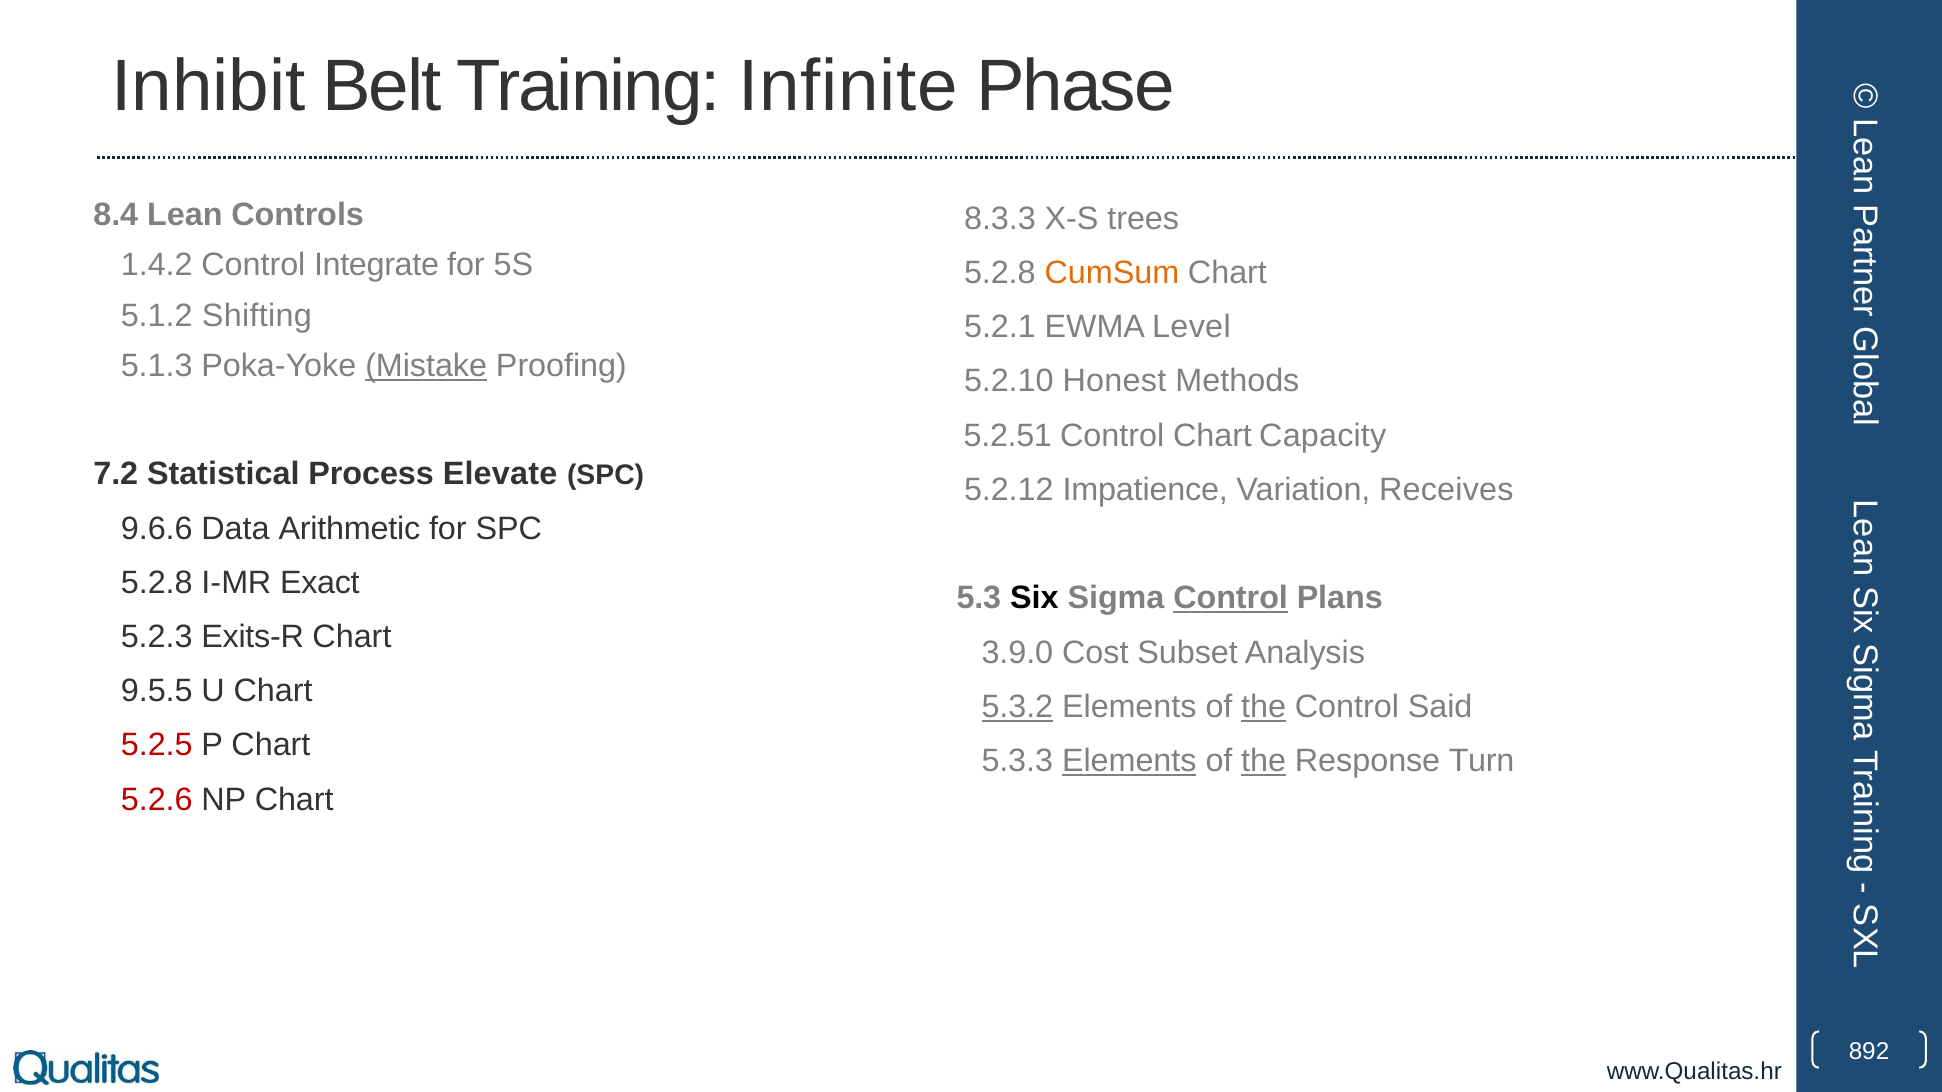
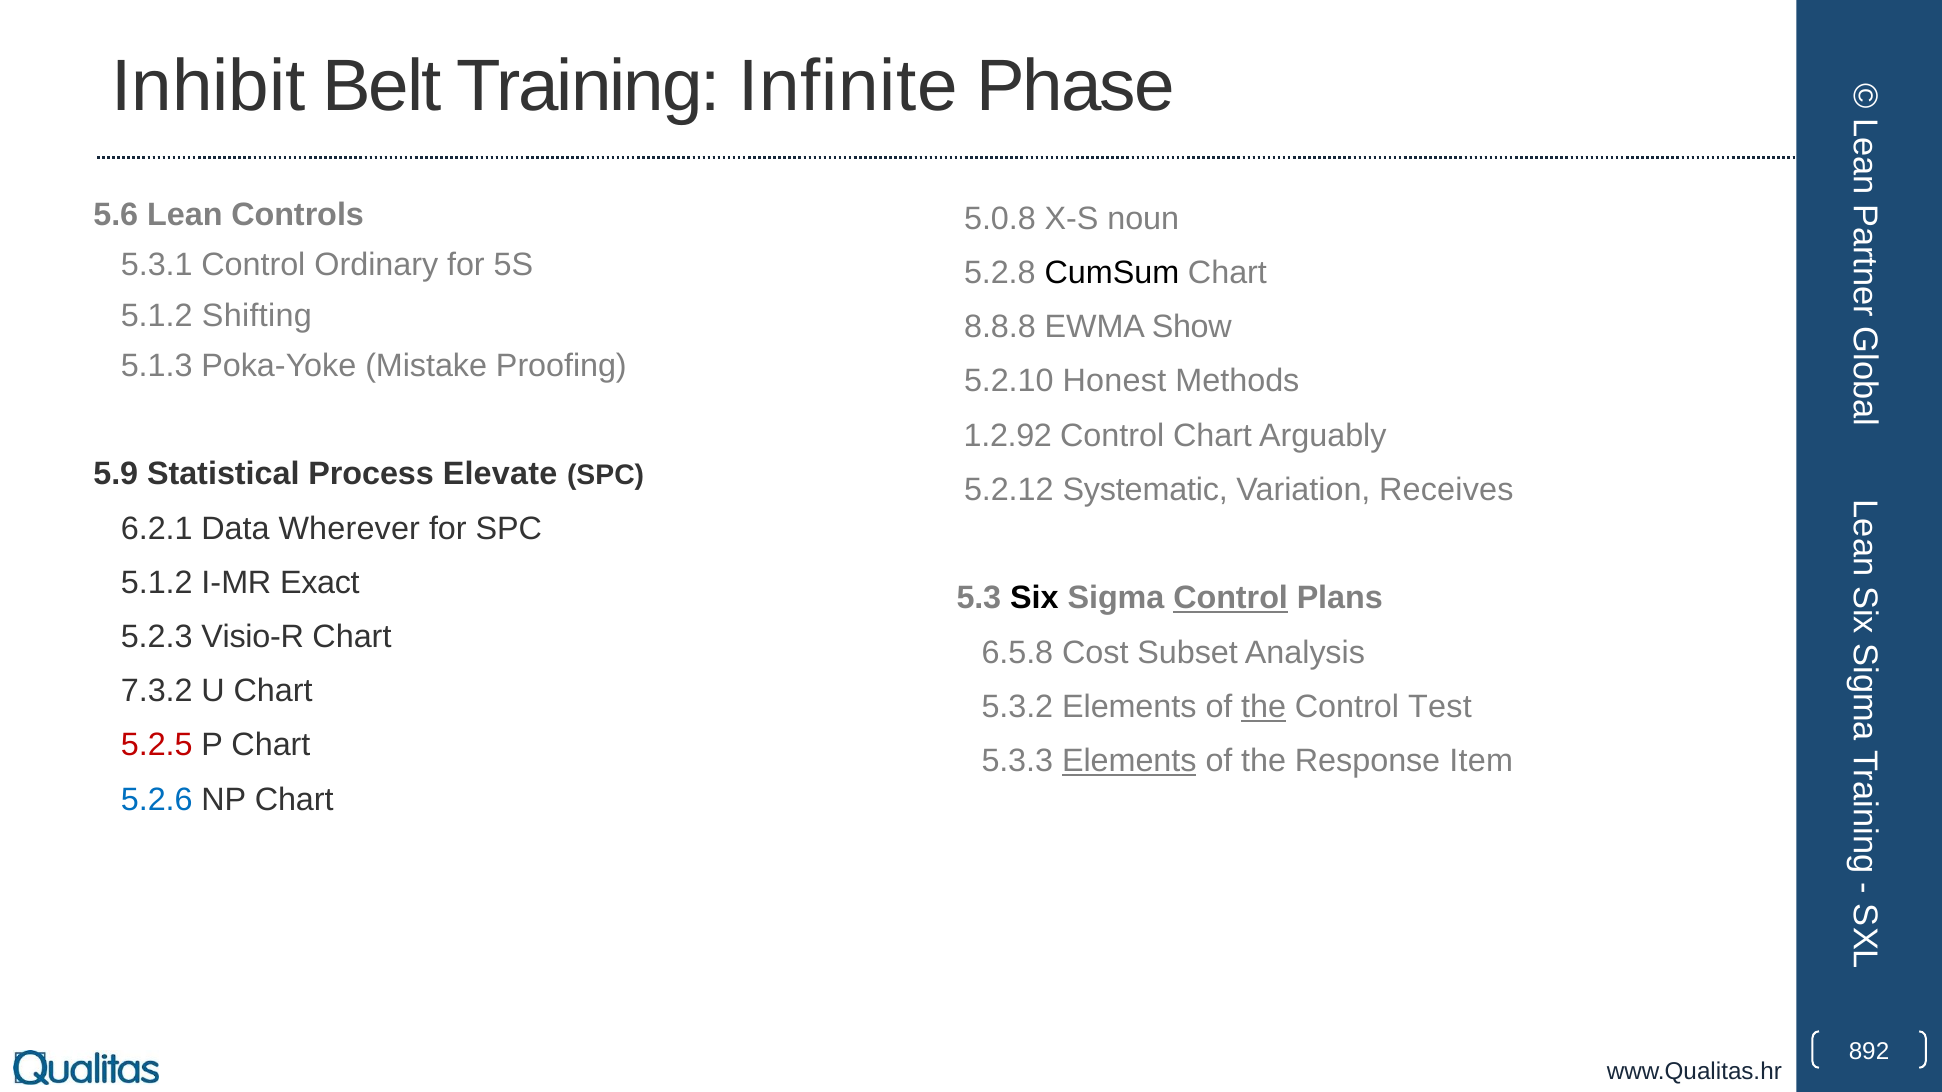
8.4: 8.4 -> 5.6 (116, 215)
8.3.3: 8.3.3 -> 5.0.8 (1000, 219)
trees: trees -> noun (1143, 219)
1.4.2: 1.4.2 -> 5.3.1 (157, 265)
Integrate: Integrate -> Ordinary (376, 265)
CumSum colour: orange -> black (1112, 273)
5.2.1: 5.2.1 -> 8.8.8 (1000, 327)
Level: Level -> Show (1192, 327)
Mistake underline: present -> none (426, 366)
5.2.51: 5.2.51 -> 1.2.92 (1008, 436)
Capacity: Capacity -> Arguably (1323, 436)
7.2: 7.2 -> 5.9 (116, 474)
Impatience: Impatience -> Systematic (1145, 490)
9.6.6: 9.6.6 -> 6.2.1 (157, 529)
Arithmetic: Arithmetic -> Wherever (349, 529)
5.2.8: 5.2.8 -> 5.1.2 (157, 583)
Exits-R: Exits-R -> Visio-R (253, 637)
3.9.0: 3.9.0 -> 6.5.8 (1017, 653)
9.5.5: 9.5.5 -> 7.3.2 (157, 691)
5.3.2 underline: present -> none (1017, 707)
Said: Said -> Test (1440, 707)
the underline: present -> none (1264, 761)
Turn: Turn -> Item (1481, 761)
5.2.6 colour: red -> blue (157, 800)
